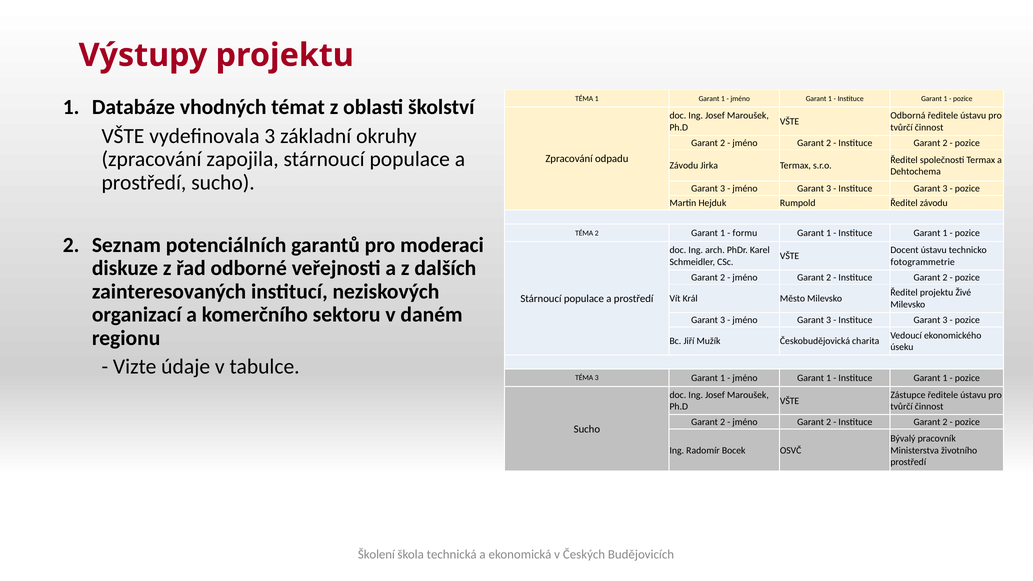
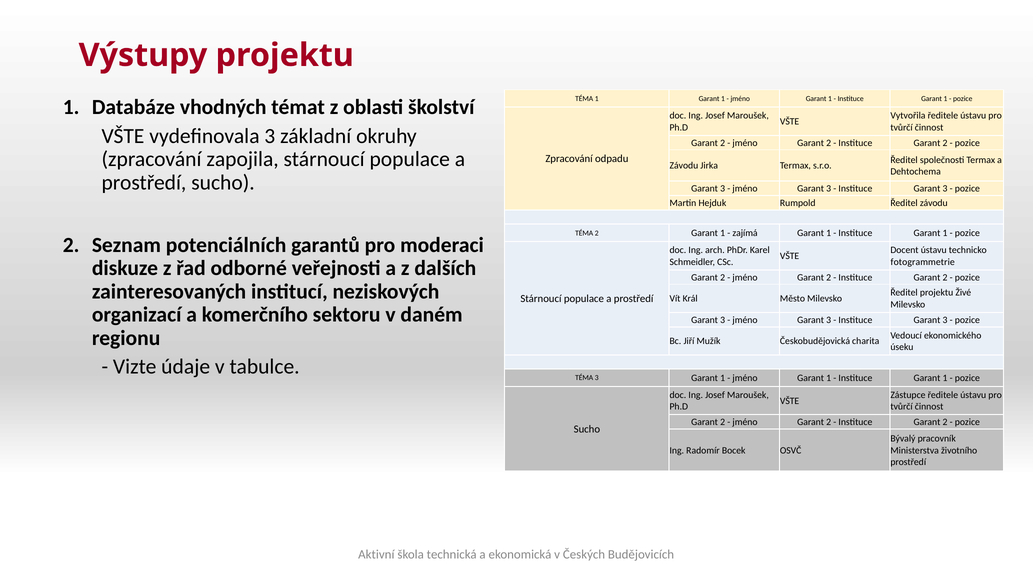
Odborná: Odborná -> Vytvořila (908, 116)
formu: formu -> zajímá (745, 233)
Školení: Školení -> Aktivní (376, 555)
